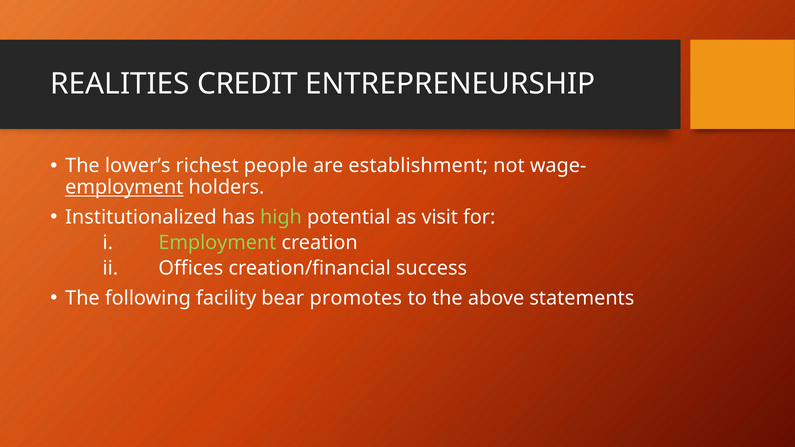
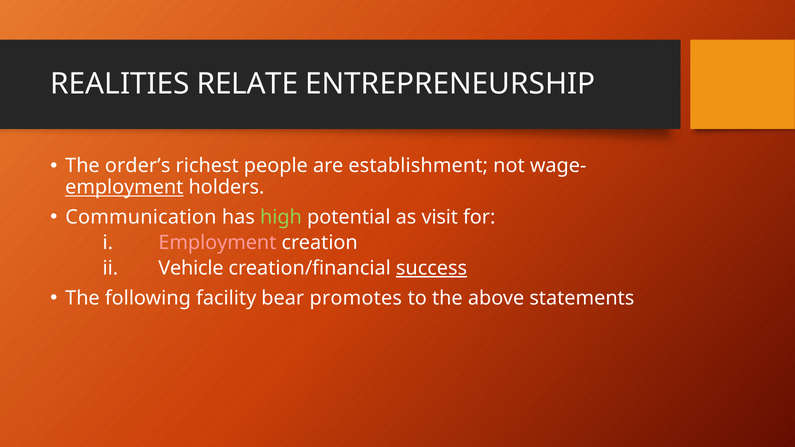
CREDIT: CREDIT -> RELATE (248, 84)
lower’s: lower’s -> order’s (138, 166)
Institutionalized: Institutionalized -> Communication (141, 217)
Employment colour: light green -> pink (217, 243)
Offices: Offices -> Vehicle (191, 268)
success underline: none -> present (432, 268)
